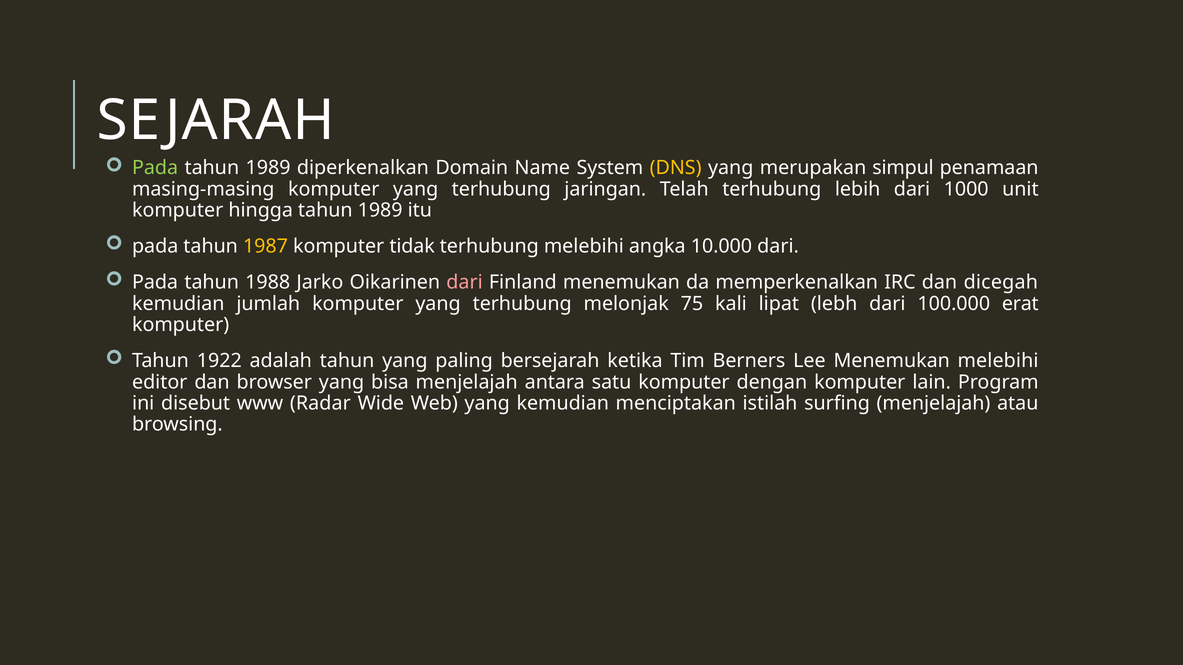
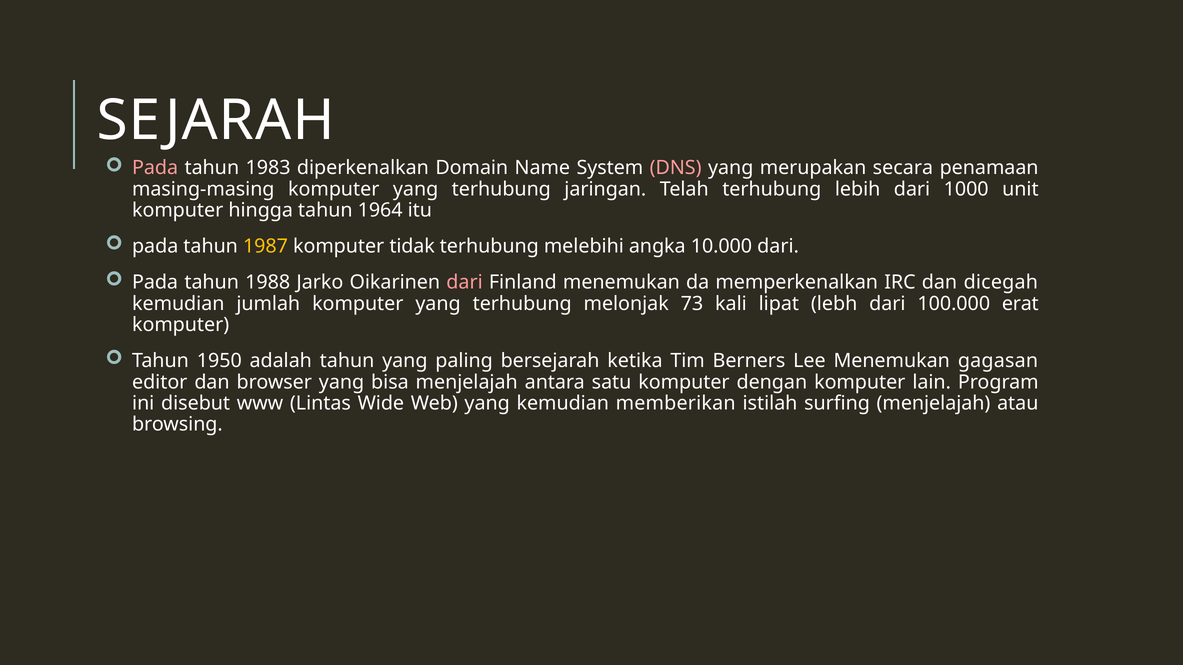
Pada colour: light green -> pink (155, 168)
1989: 1989 -> 1983 (268, 168)
DNS colour: yellow -> pink (676, 168)
simpul: simpul -> secara (903, 168)
hingga tahun 1989: 1989 -> 1964 (380, 211)
75: 75 -> 73 (692, 304)
1922: 1922 -> 1950 (219, 361)
Menemukan melebihi: melebihi -> gagasan (998, 361)
Radar: Radar -> Lintas (320, 404)
menciptakan: menciptakan -> memberikan (676, 404)
